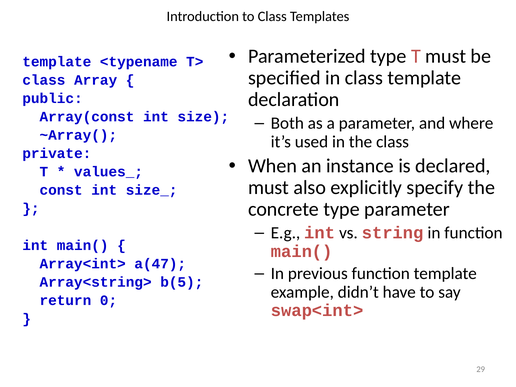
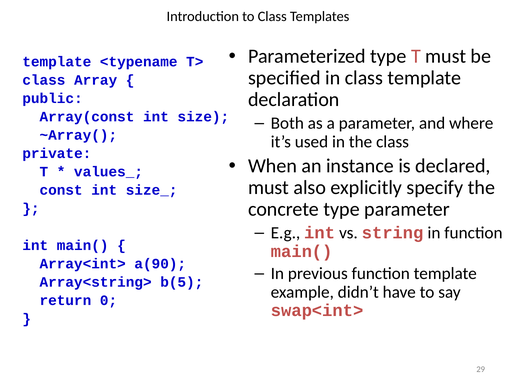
a(47: a(47 -> a(90 (160, 264)
